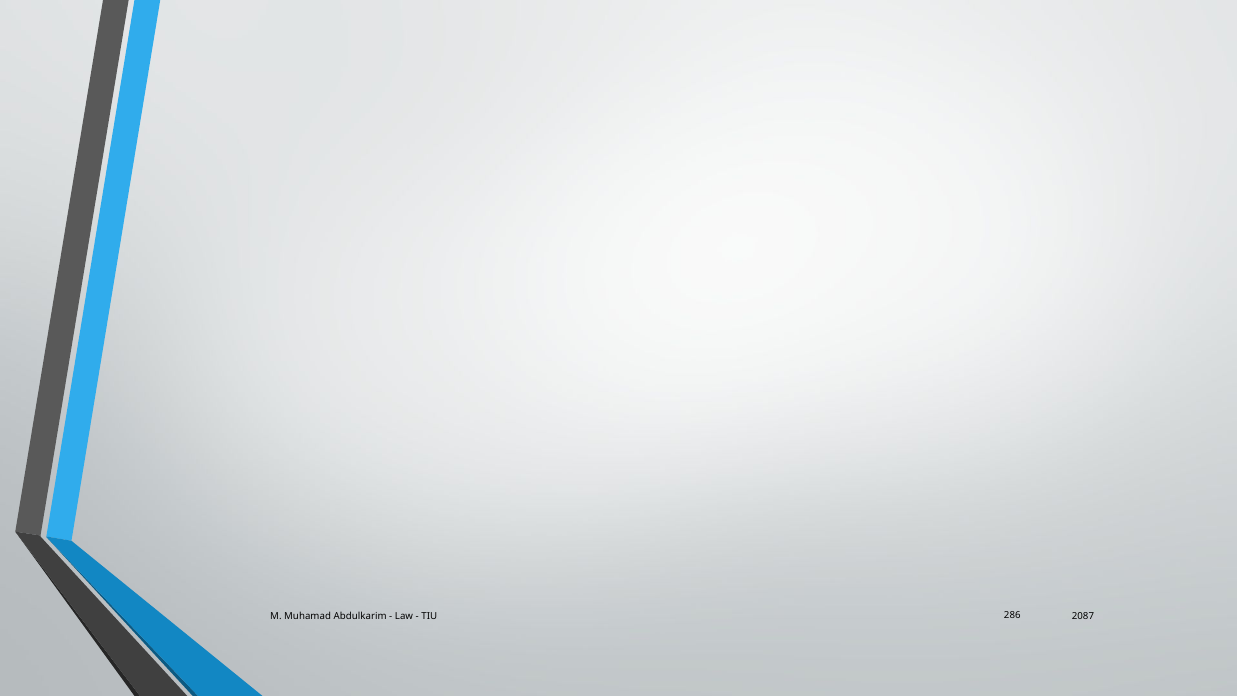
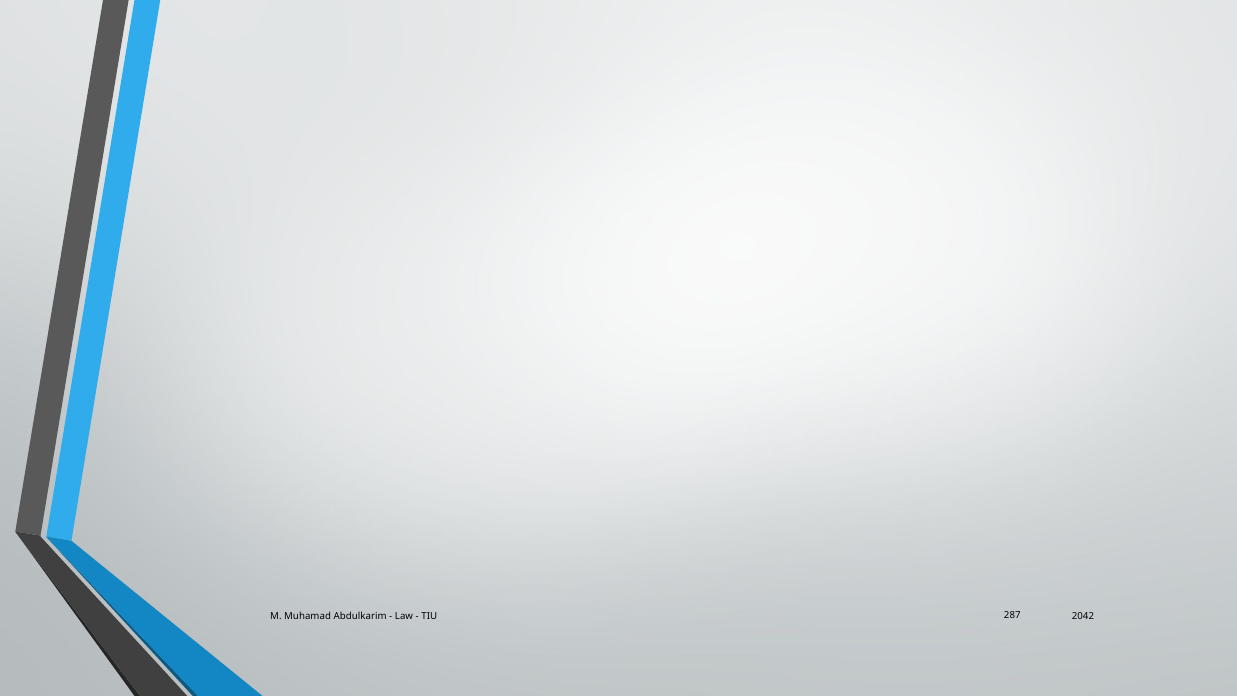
286: 286 -> 287 (1012, 615)
2087: 2087 -> 2042 (1083, 616)
